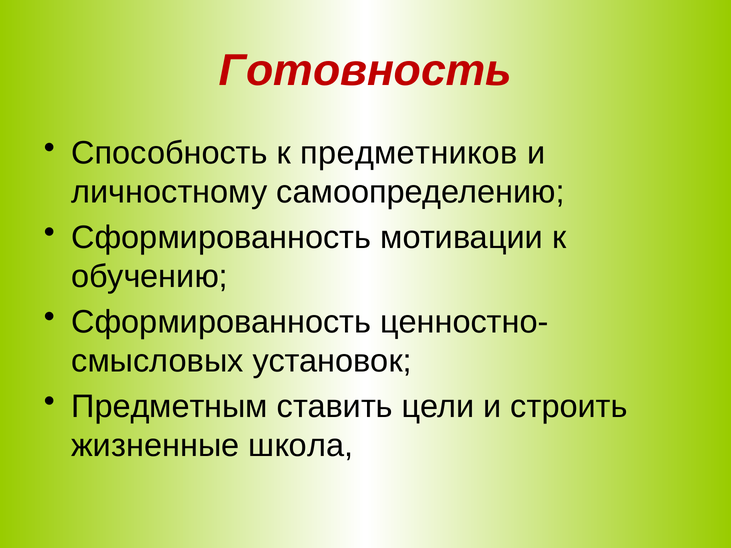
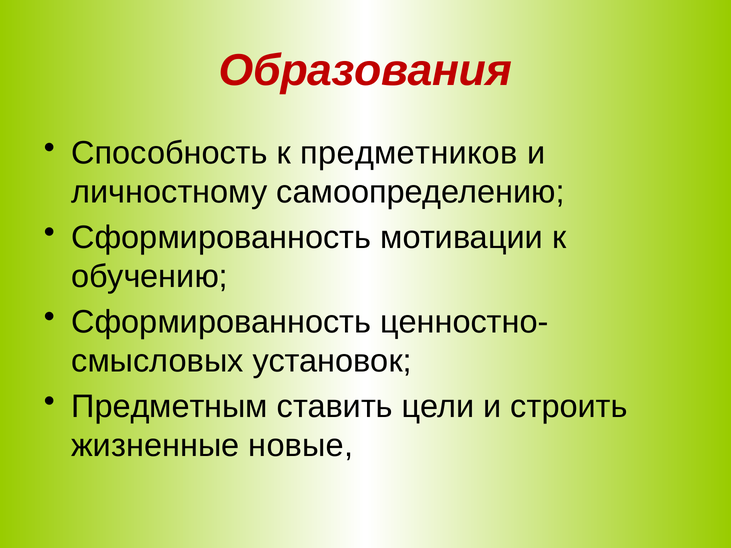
Готовность: Готовность -> Образования (366, 71)
школа: школа -> новые (301, 446)
